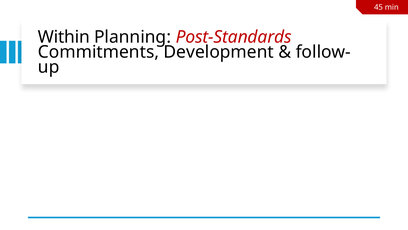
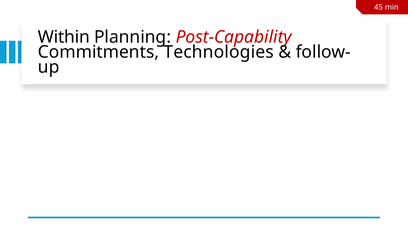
Post-Standards: Post-Standards -> Post-Capability (234, 37)
Development: Development -> Technologies (219, 52)
